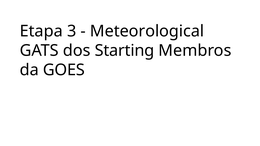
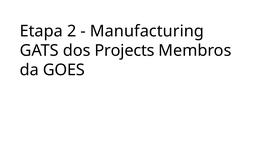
3: 3 -> 2 (72, 31)
Meteorological: Meteorological -> Manufacturing (147, 31)
Starting: Starting -> Projects (125, 51)
